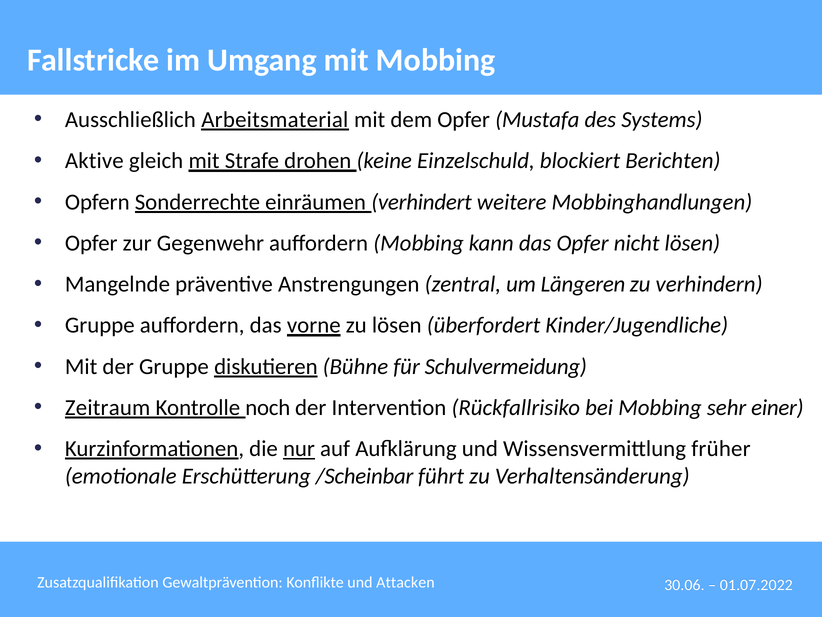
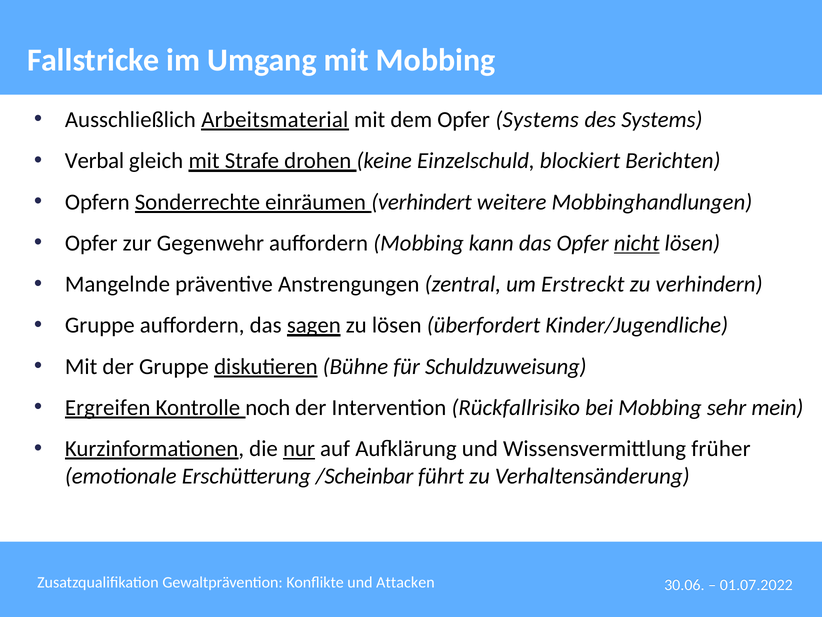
Opfer Mustafa: Mustafa -> Systems (537, 120)
Aktive: Aktive -> Verbal (94, 161)
nicht underline: none -> present (637, 243)
Längeren: Längeren -> Erstreckt (583, 284)
vorne: vorne -> sagen (314, 325)
Schulvermeidung: Schulvermeidung -> Schuldzuweisung (506, 366)
Zeitraum: Zeitraum -> Ergreifen (108, 407)
einer: einer -> mein (777, 407)
